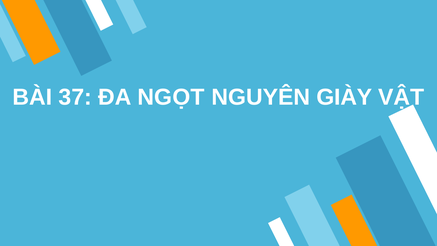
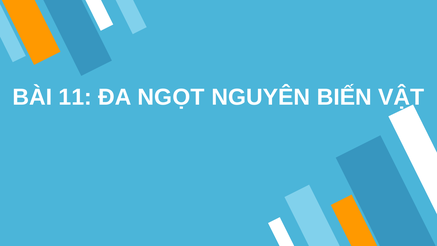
37: 37 -> 11 (75, 97)
GIÀY: GIÀY -> BIẾN (344, 97)
